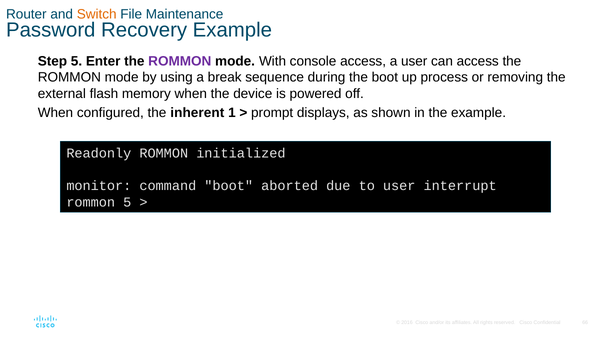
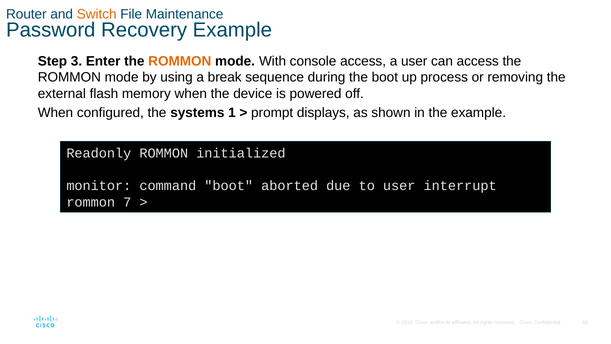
Step 5: 5 -> 3 (77, 61)
ROMMON colour: purple -> orange (180, 61)
inherent: inherent -> systems (197, 113)
rommon 5: 5 -> 7 (127, 202)
